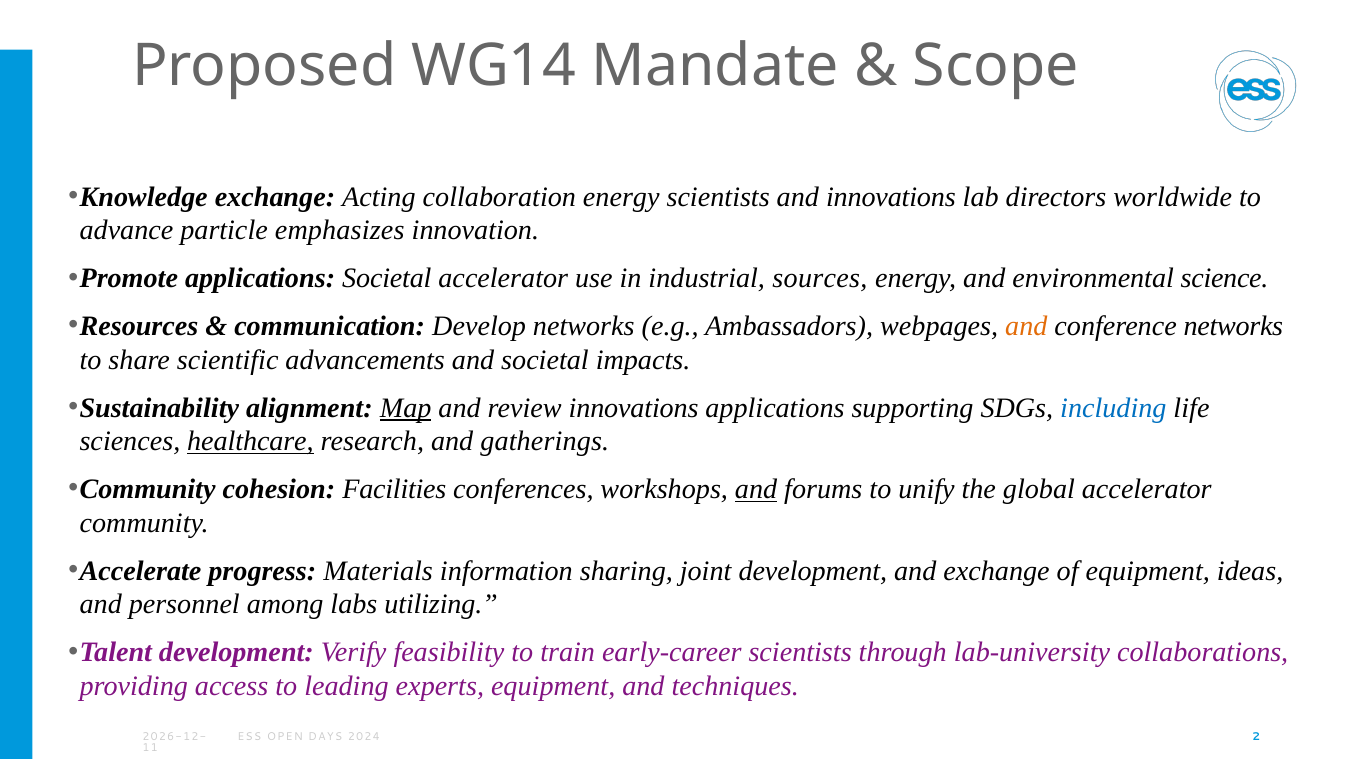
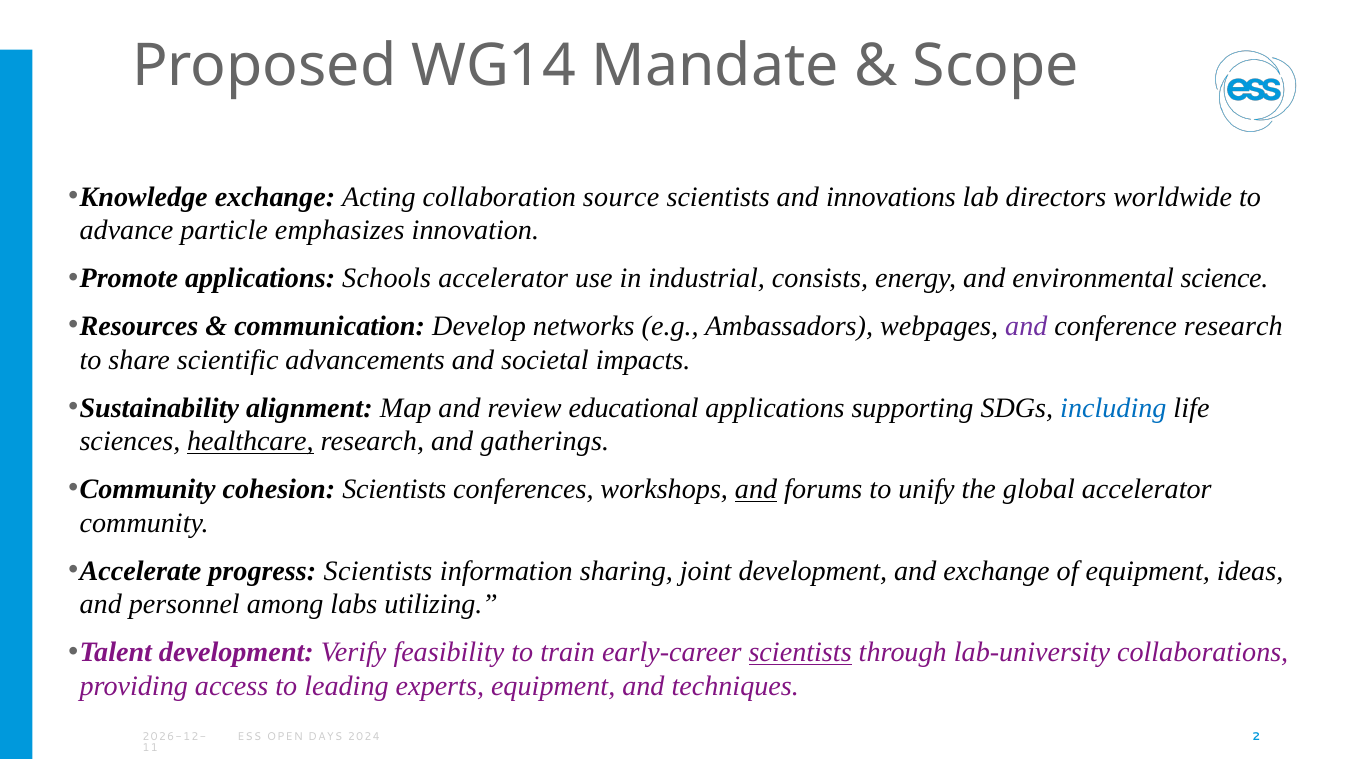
collaboration energy: energy -> source (621, 197)
applications Societal: Societal -> Schools (387, 278)
sources: sources -> consists (820, 278)
and colour: orange -> purple (1026, 326)
conference networks: networks -> research (1233, 326)
Map underline: present -> none (406, 408)
review innovations: innovations -> educational (634, 408)
cohesion Facilities: Facilities -> Scientists (394, 489)
progress Materials: Materials -> Scientists (378, 571)
scientists underline: none -> present (800, 652)
